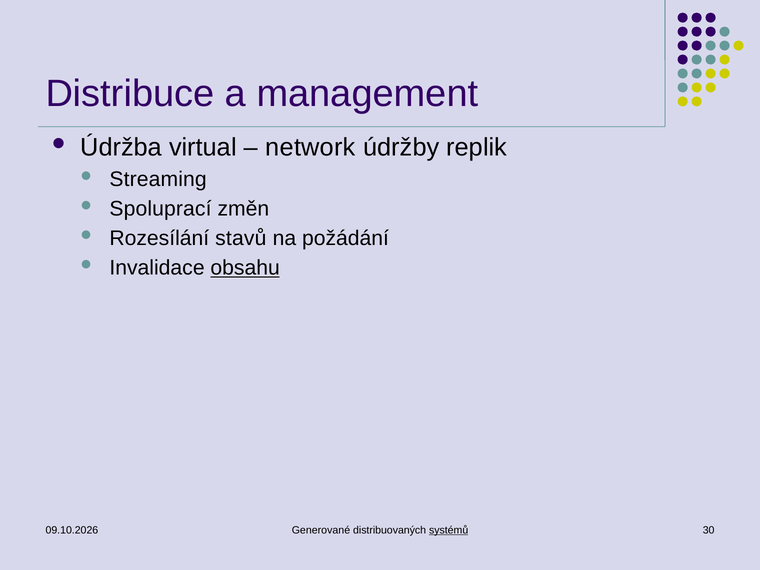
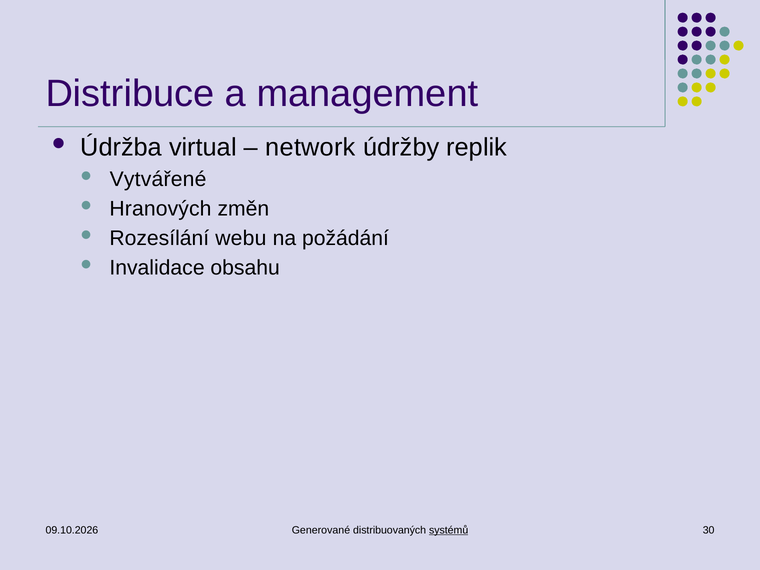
Streaming: Streaming -> Vytvářené (158, 179)
Spoluprací: Spoluprací -> Hranových (160, 209)
stavů: stavů -> webu (241, 238)
obsahu underline: present -> none (245, 268)
